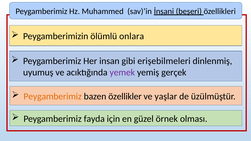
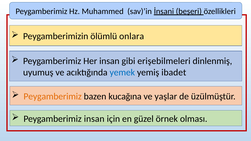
yemek colour: purple -> blue (122, 72)
gerçek: gerçek -> ibadet (174, 72)
özellikler: özellikler -> kucağına (125, 97)
Peygamberimiz fayda: fayda -> insan (94, 119)
